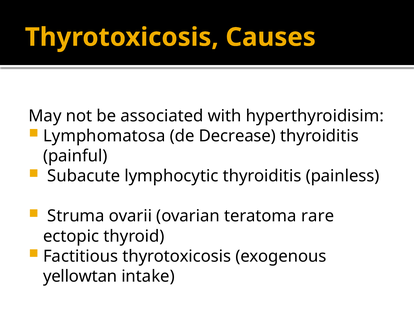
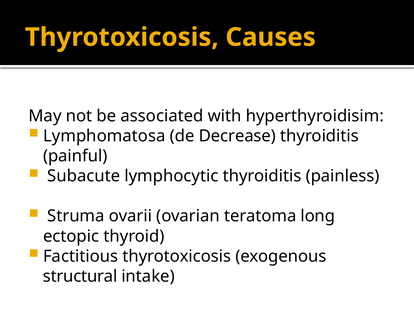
rare: rare -> long (318, 216)
yellowtan: yellowtan -> structural (80, 276)
